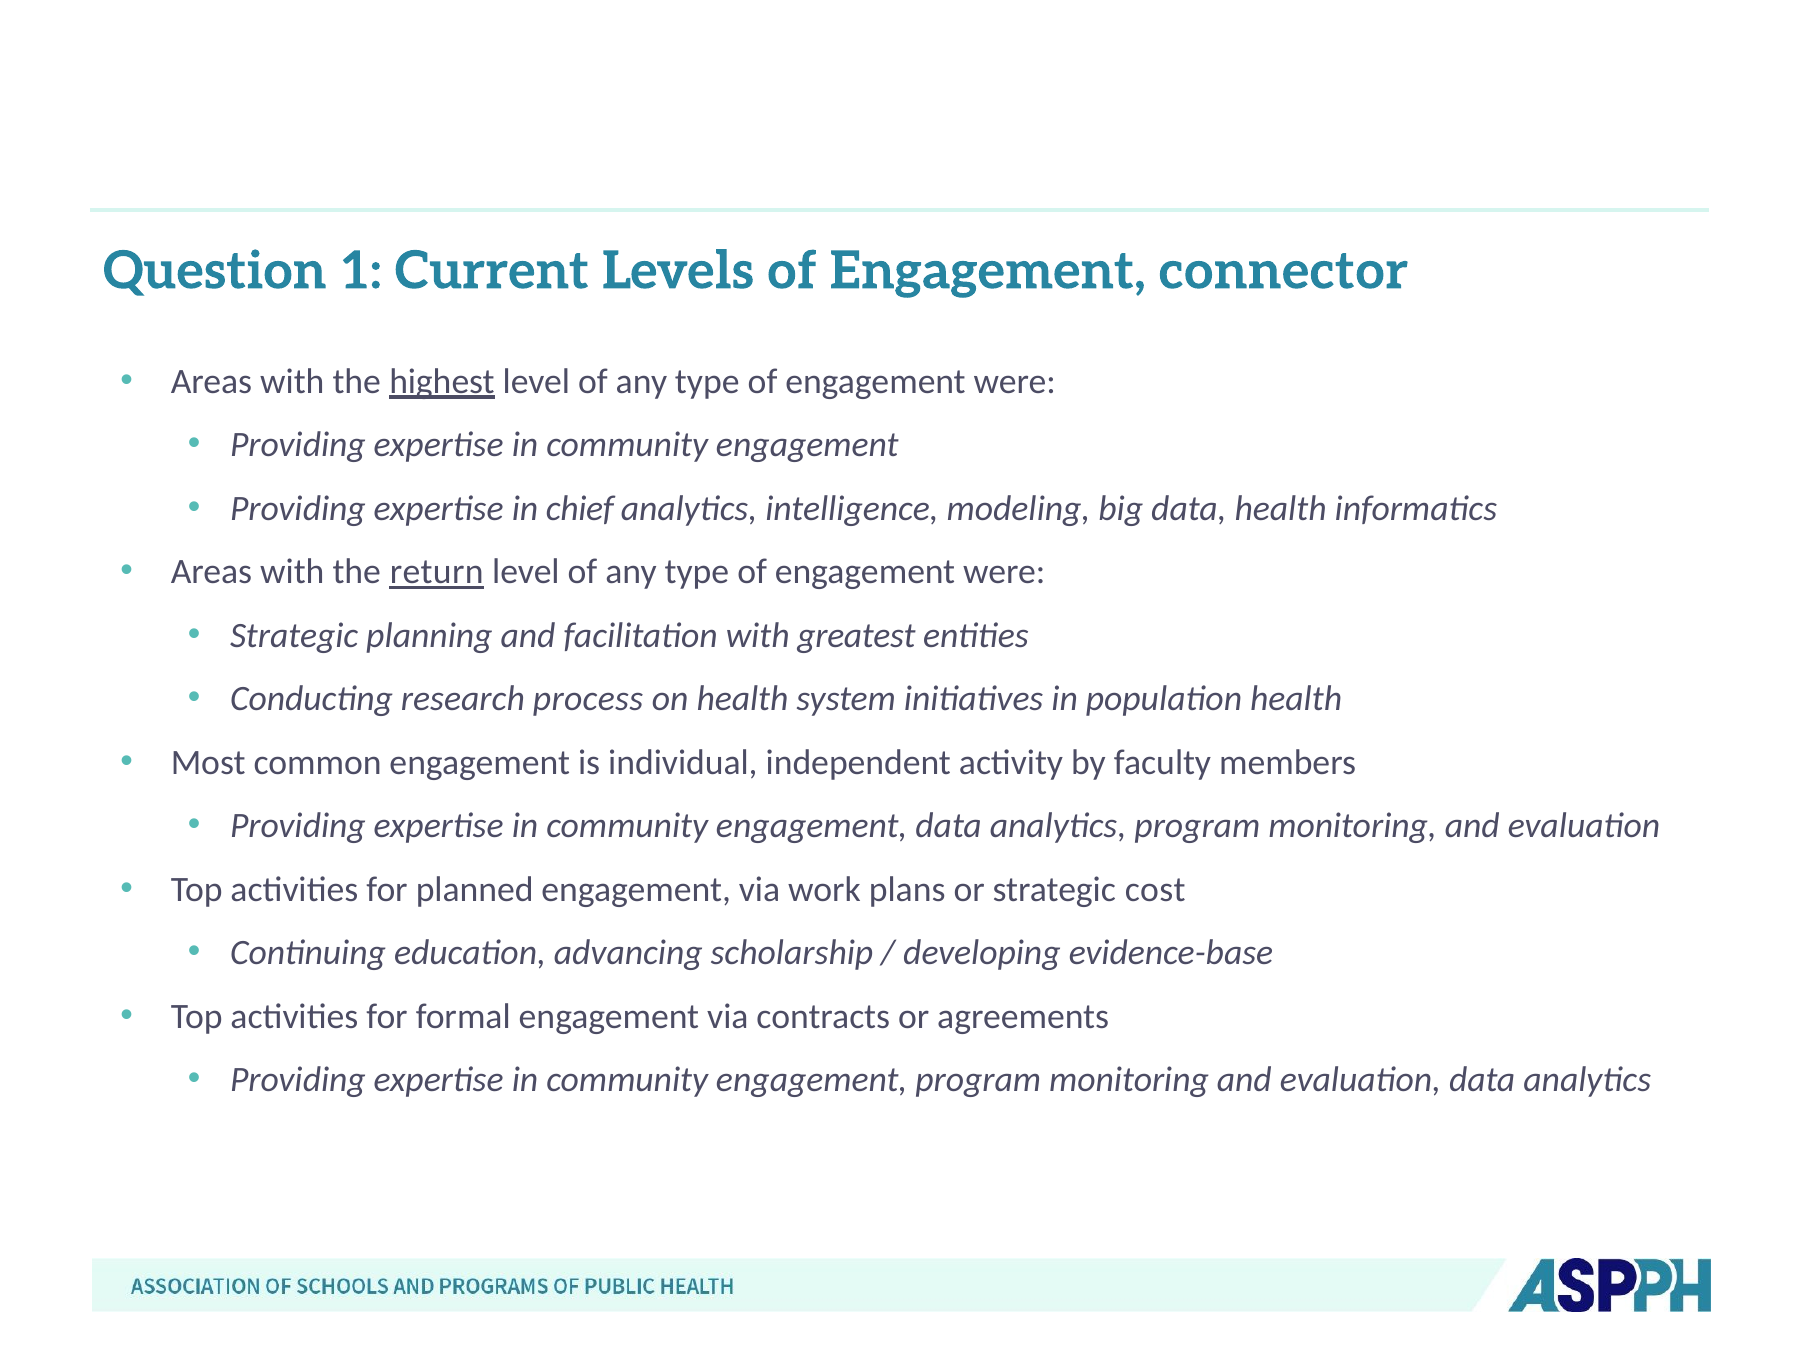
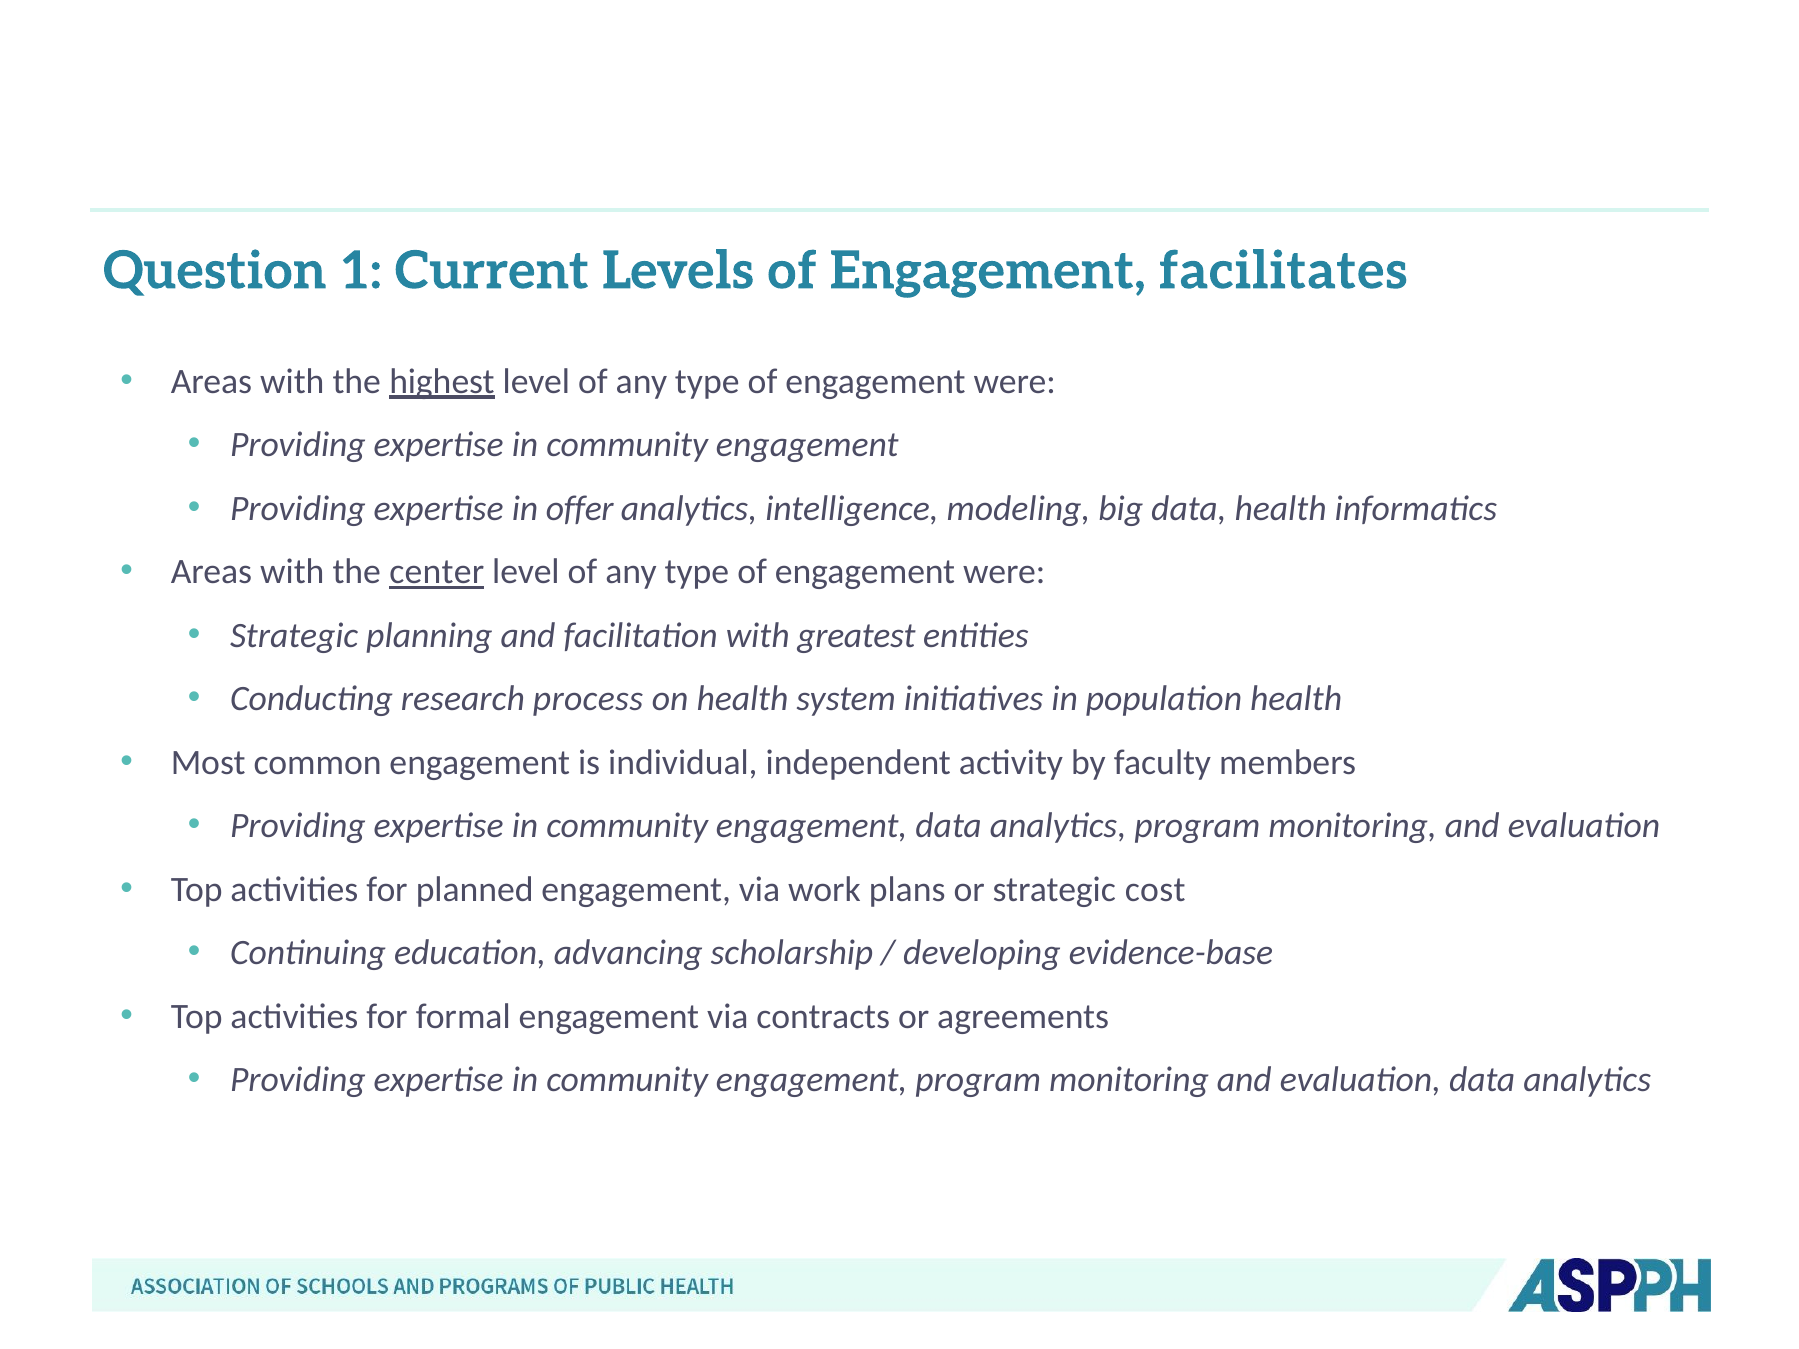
connector: connector -> facilitates (1283, 271)
chief: chief -> offer (580, 509)
return: return -> center (437, 572)
